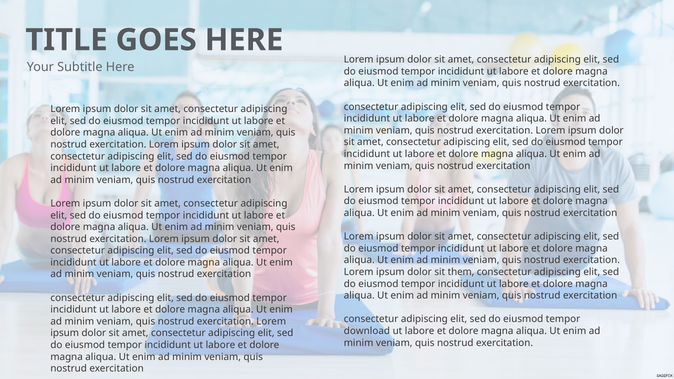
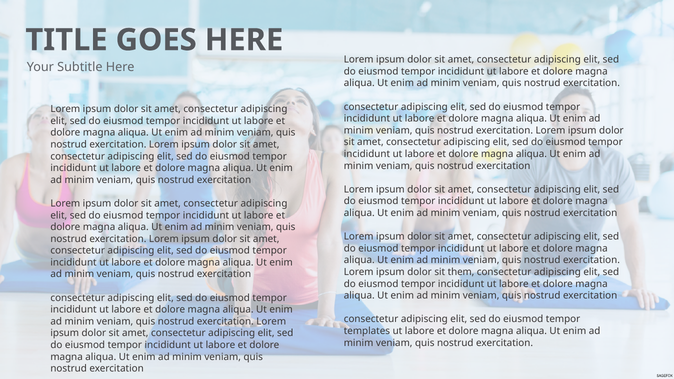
download: download -> templates (367, 331)
